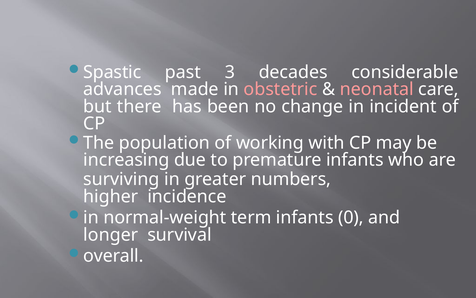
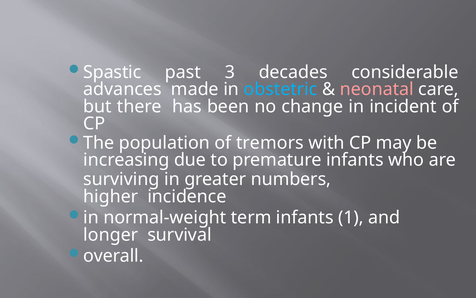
obstetric colour: pink -> light blue (281, 89)
working: working -> tremors (270, 143)
0: 0 -> 1 (351, 217)
